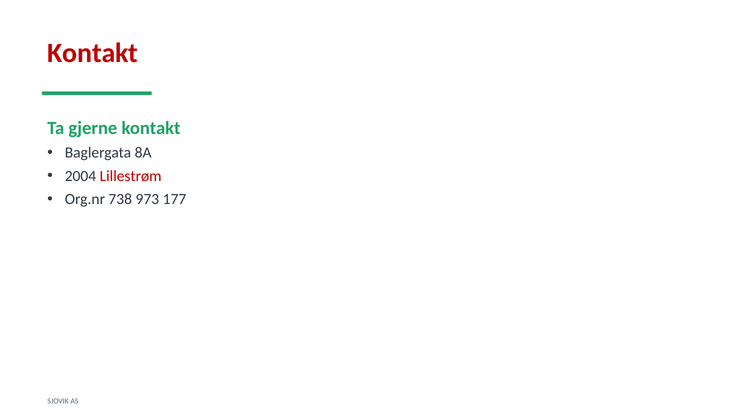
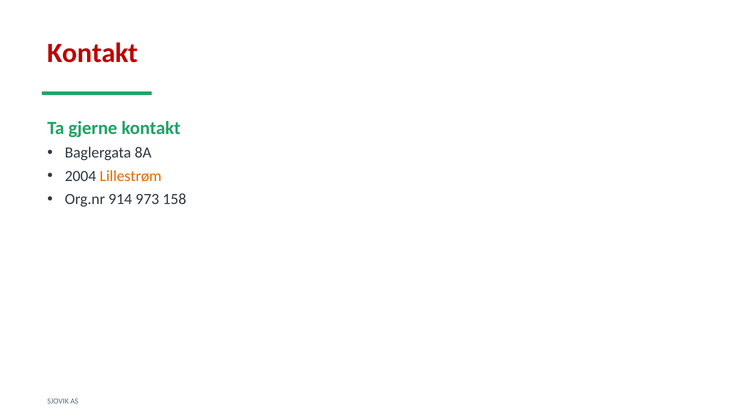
Lillestrøm colour: red -> orange (131, 176)
738: 738 -> 914 (120, 200)
177: 177 -> 158 (175, 200)
